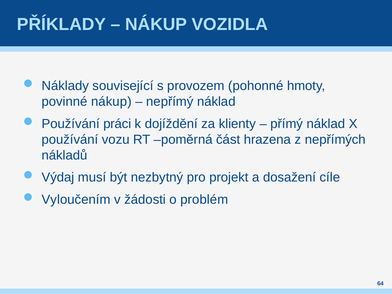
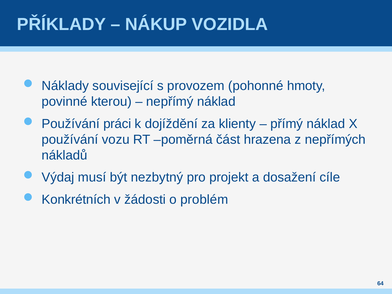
povinné nákup: nákup -> kterou (111, 102)
Vyloučením: Vyloučením -> Konkrétních (76, 200)
